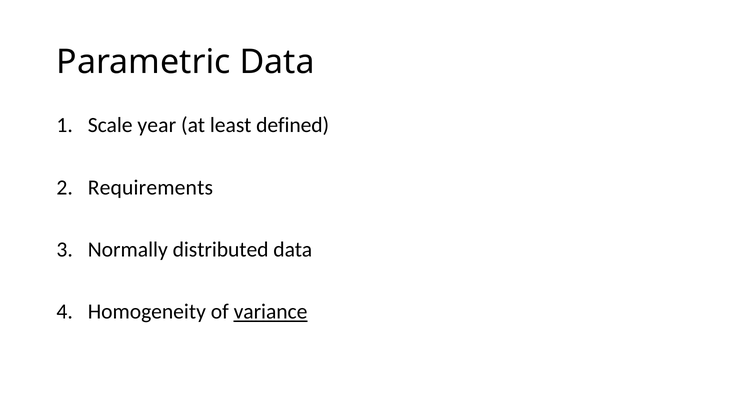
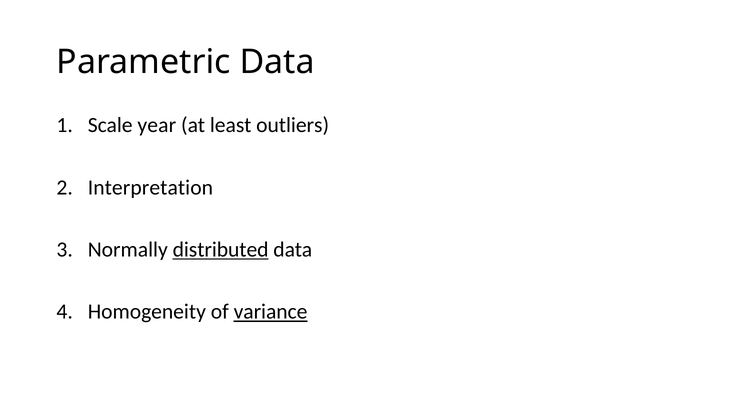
defined: defined -> outliers (293, 125)
Requirements: Requirements -> Interpretation (150, 187)
distributed underline: none -> present (221, 250)
